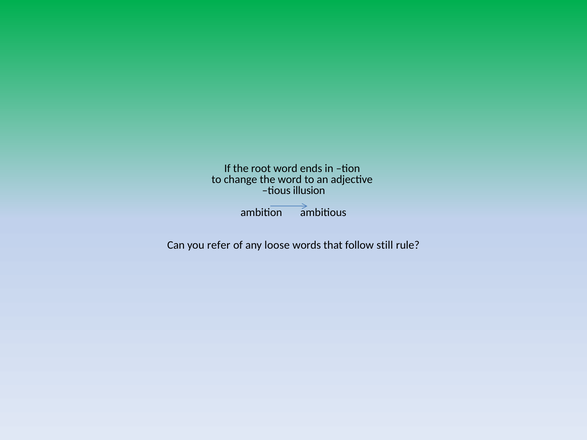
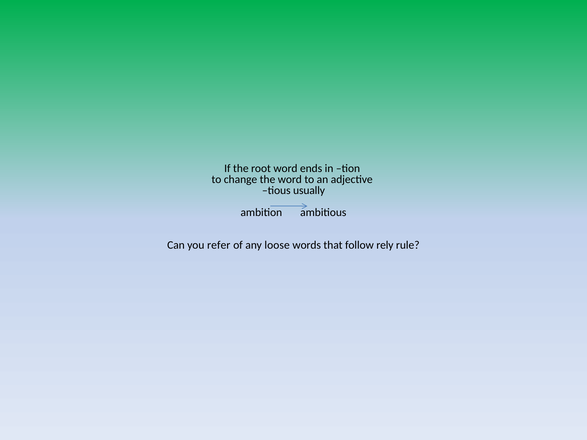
illusion: illusion -> usually (309, 191)
still: still -> rely (385, 245)
